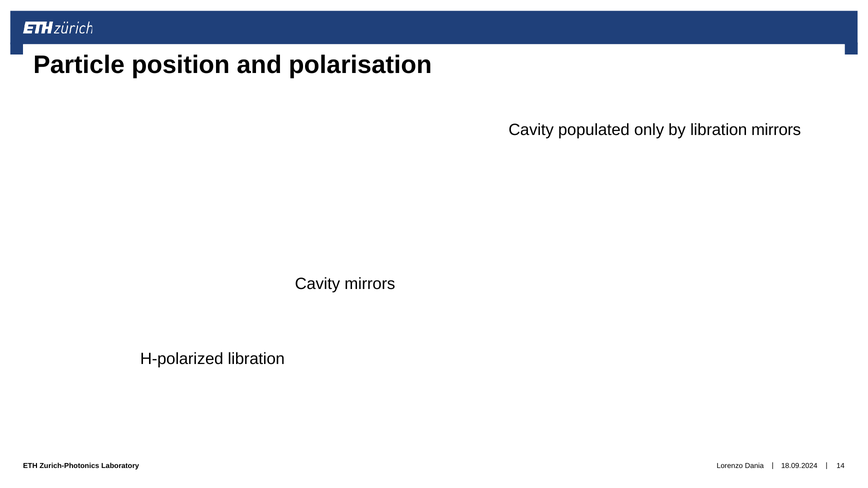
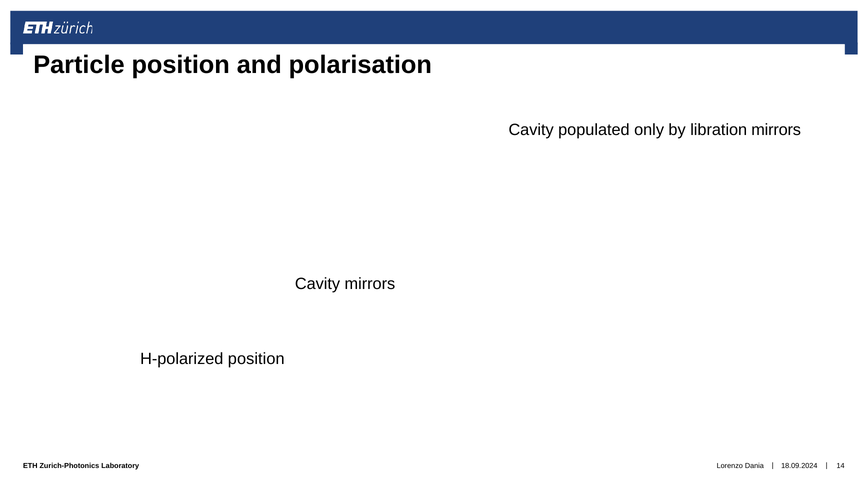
H-polarized libration: libration -> position (256, 359)
